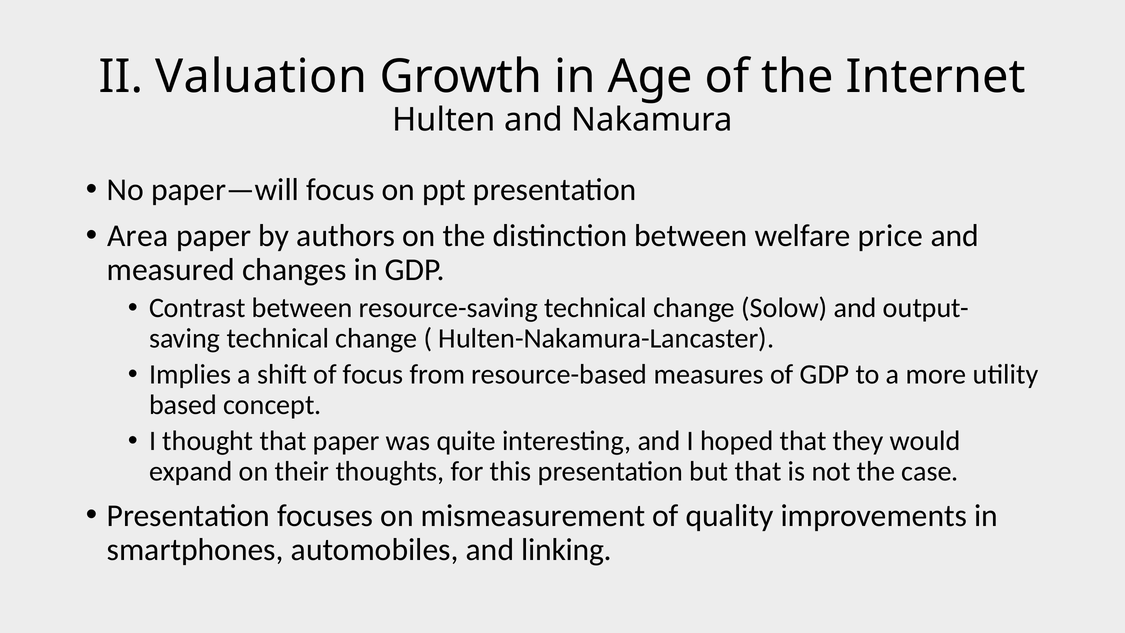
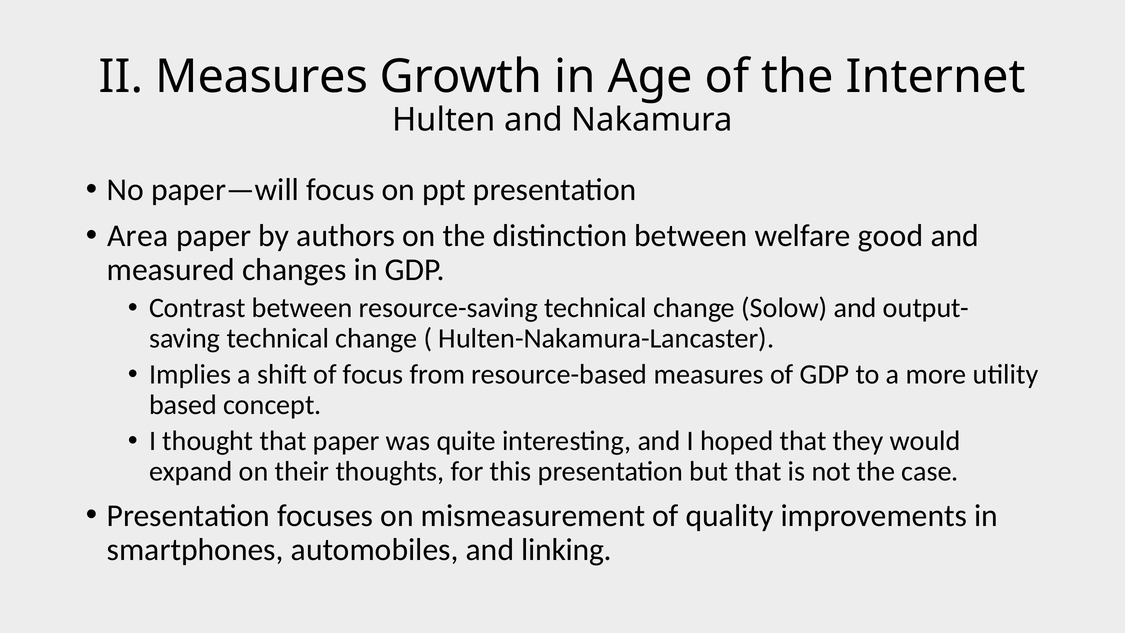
II Valuation: Valuation -> Measures (262, 77)
price: price -> good (890, 236)
